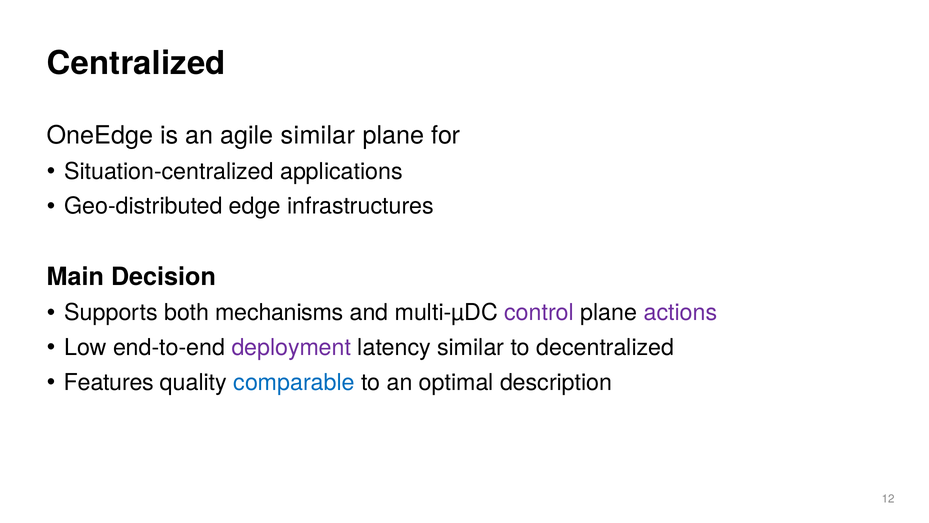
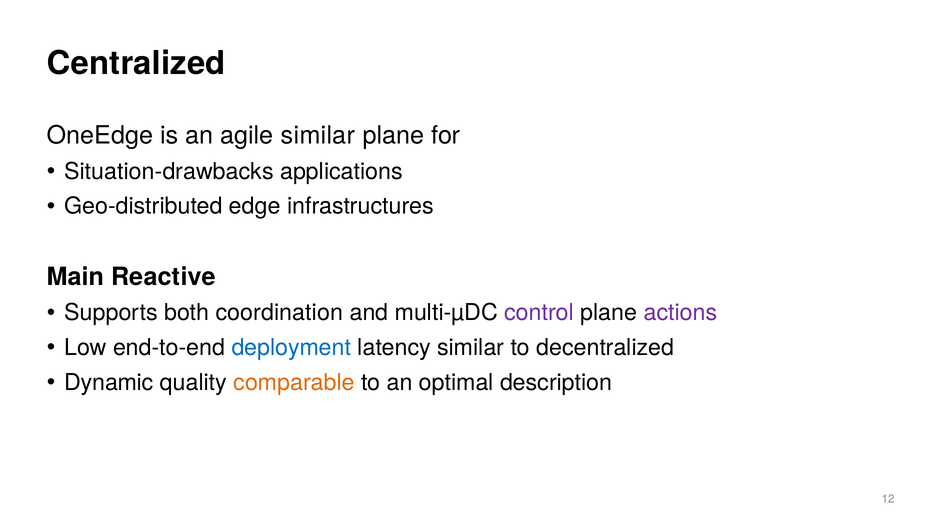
Situation-centralized: Situation-centralized -> Situation-drawbacks (169, 171)
Decision: Decision -> Reactive (164, 277)
mechanisms: mechanisms -> coordination (279, 313)
deployment colour: purple -> blue (291, 347)
Features: Features -> Dynamic (109, 382)
comparable colour: blue -> orange (294, 382)
